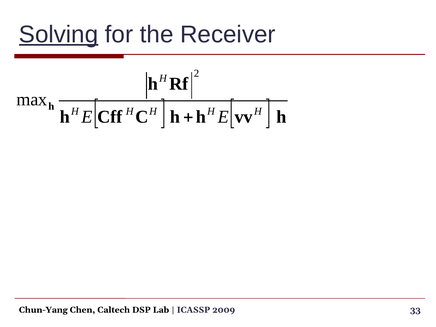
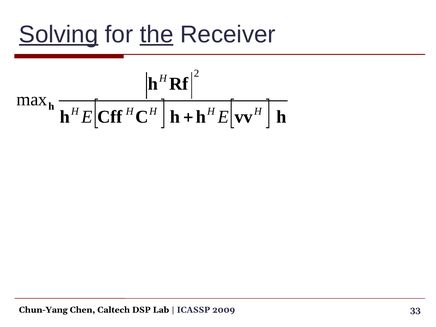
the underline: none -> present (157, 34)
